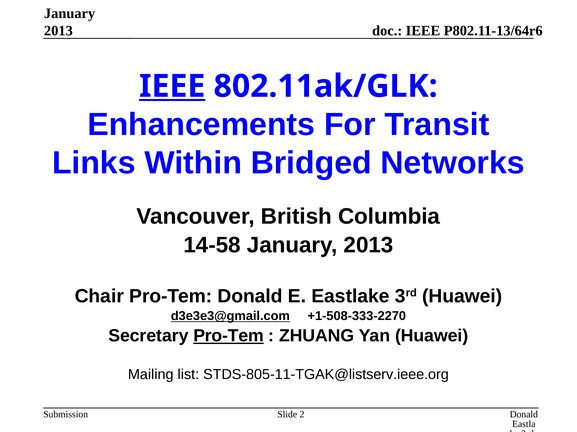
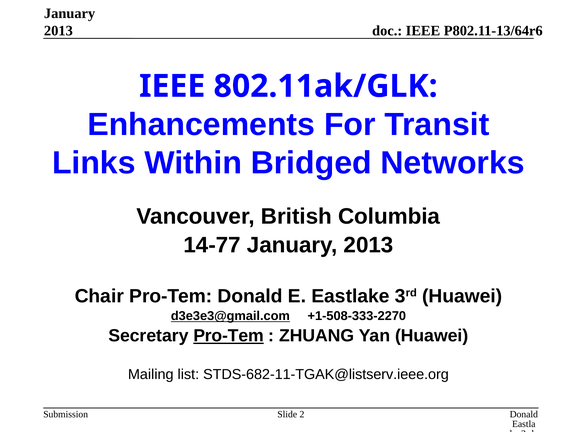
IEEE underline: present -> none (172, 86)
14-58: 14-58 -> 14-77 (212, 246)
STDS-805-11-TGAK@listserv.ieee.org: STDS-805-11-TGAK@listserv.ieee.org -> STDS-682-11-TGAK@listserv.ieee.org (326, 375)
